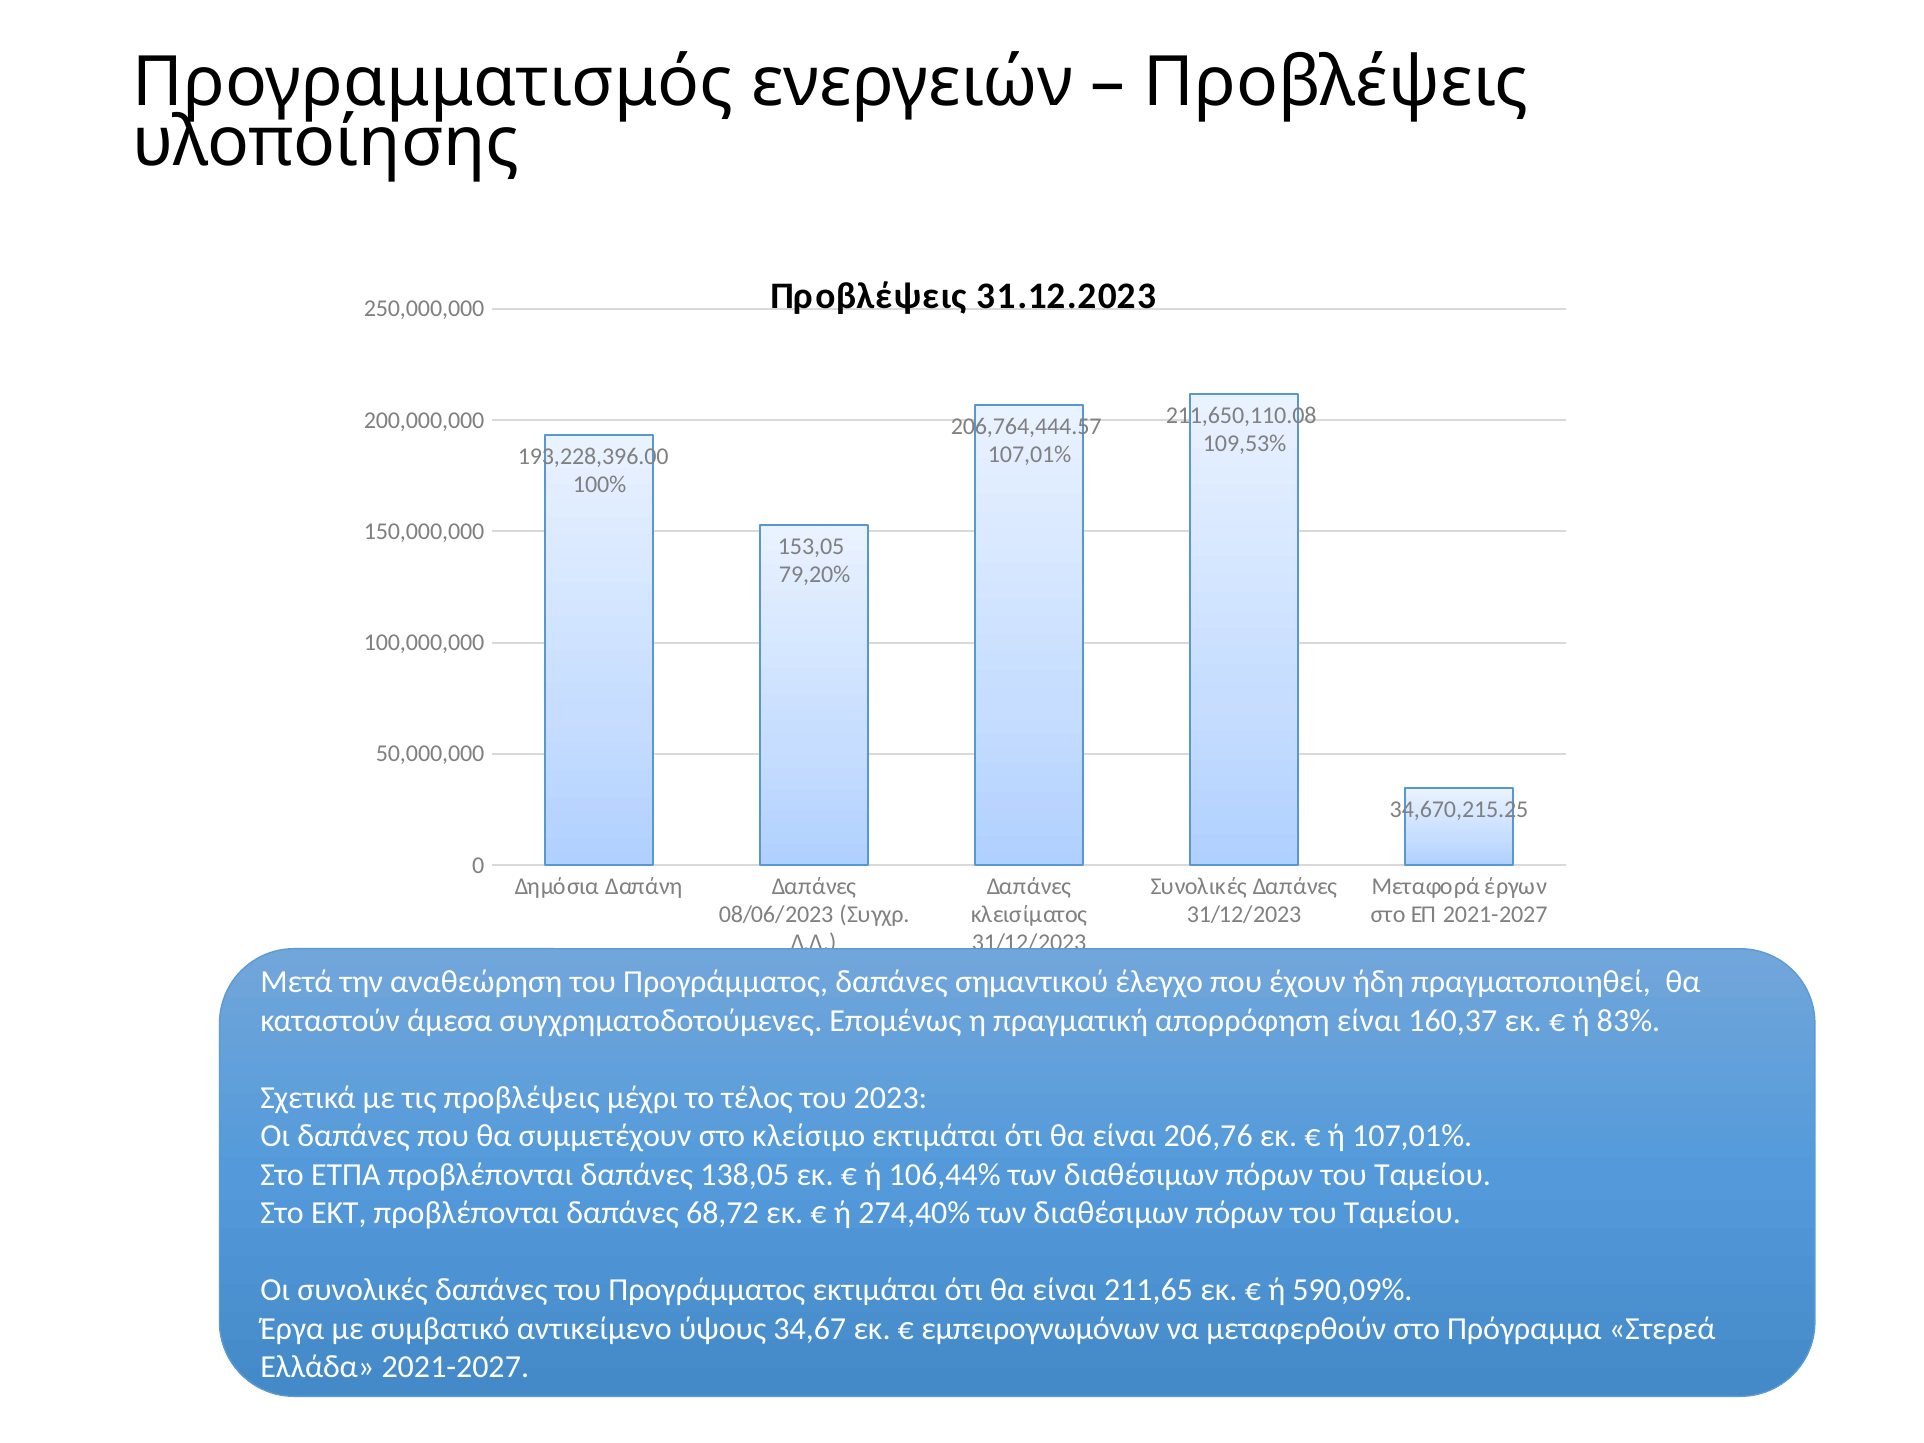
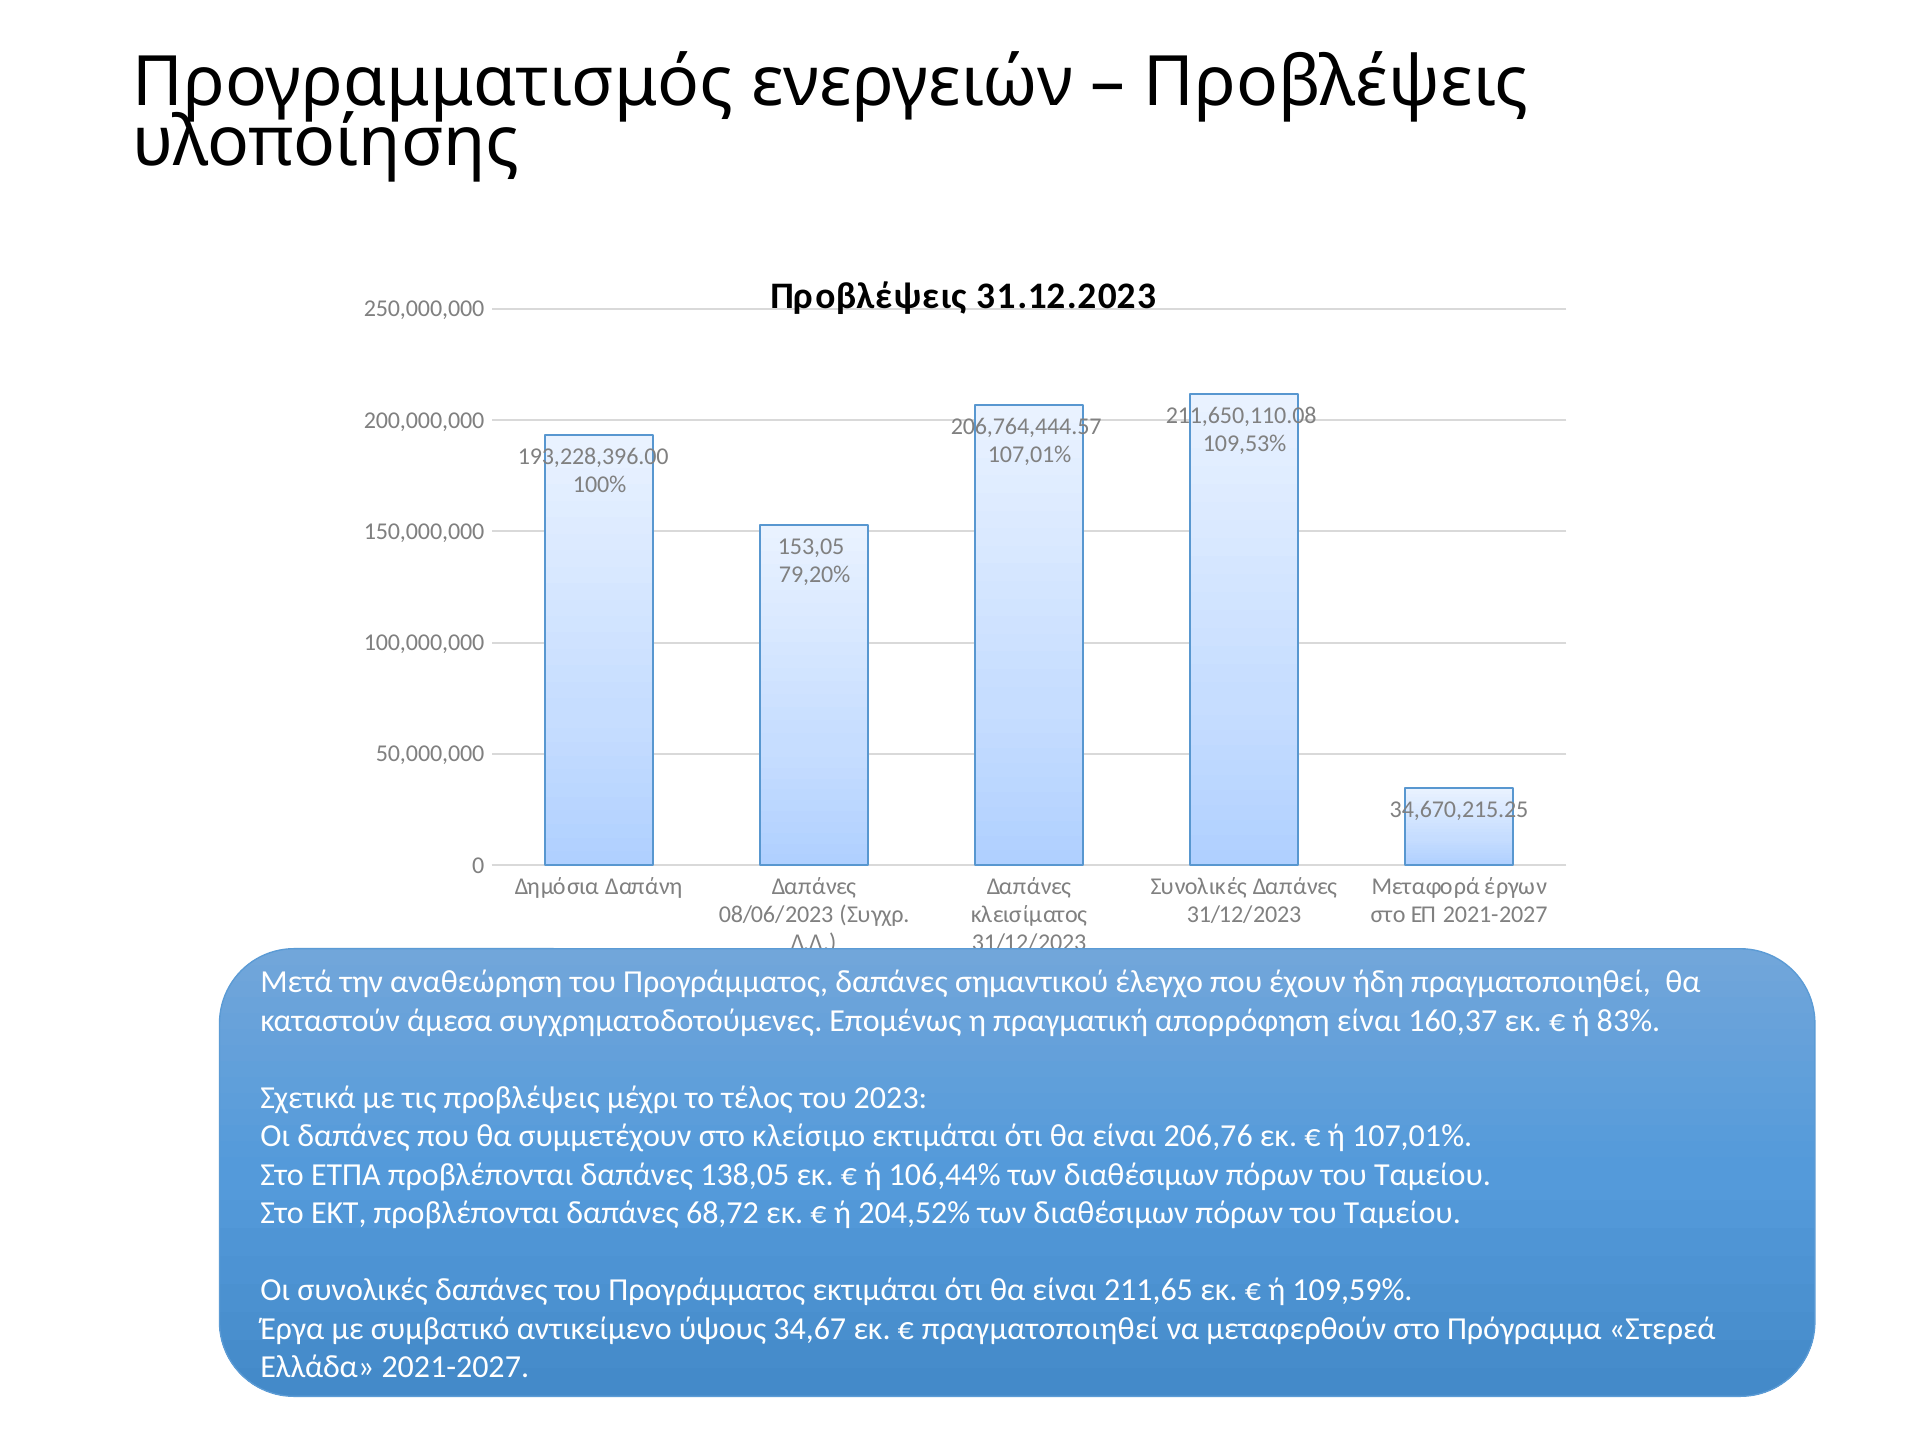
274,40%: 274,40% -> 204,52% (914, 1213)
590,09%: 590,09% -> 109,59% (1352, 1290)
εμπειρογνωμόνων: εμπειρογνωμόνων -> πραγματοποιηθεί (1040, 1329)
